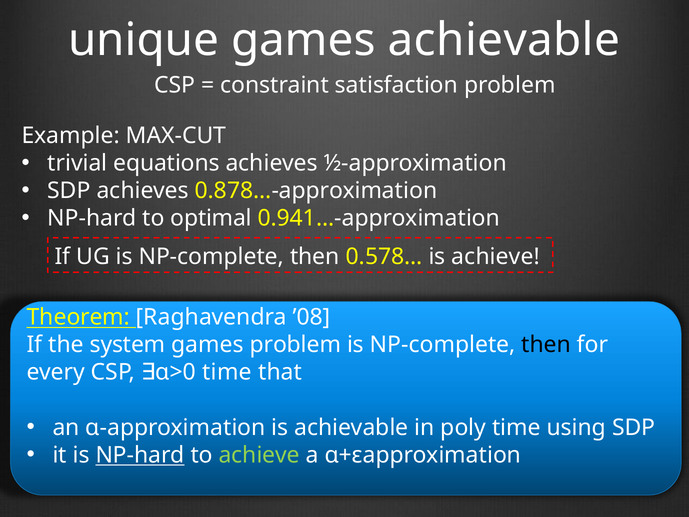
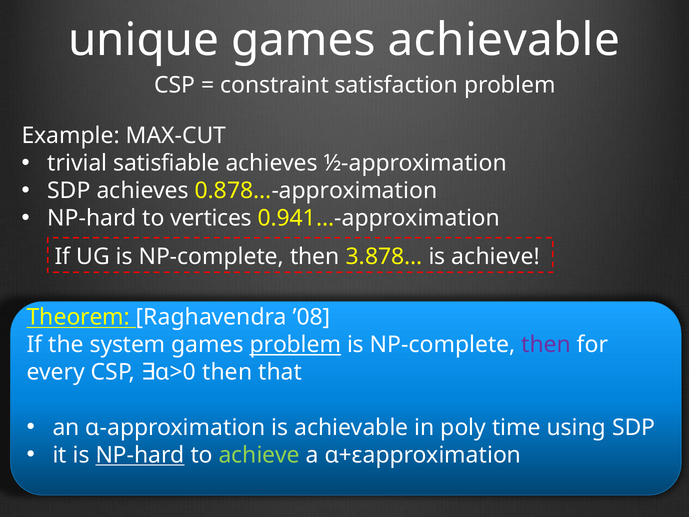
equations: equations -> satisfiable (167, 163)
optimal: optimal -> vertices (211, 218)
0.578…: 0.578… -> 3.878… (384, 256)
problem underline: none -> present (295, 345)
then colour: black -> purple (546, 345)
time: time -> then (227, 372)
